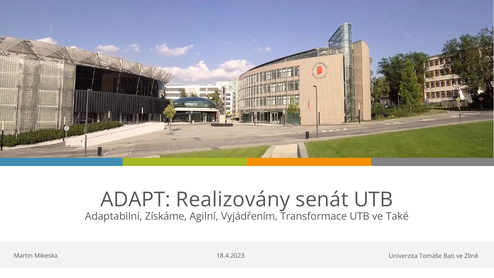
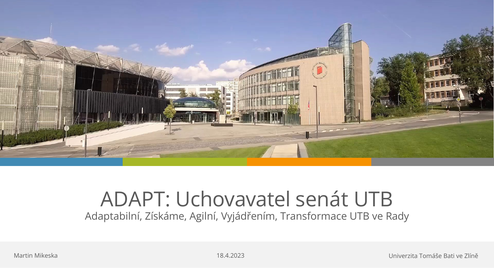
Realizovány: Realizovány -> Uchovavatel (233, 199)
Také: Také -> Rady (397, 216)
